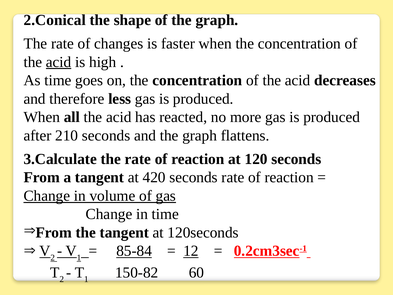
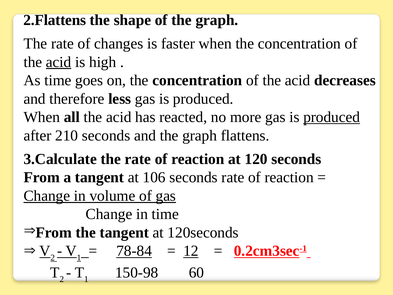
2.Conical: 2.Conical -> 2.Flattens (55, 20)
produced underline: none -> present (332, 117)
420: 420 -> 106 (154, 177)
85-84: 85-84 -> 78-84 (134, 251)
150-82: 150-82 -> 150-98 (137, 272)
